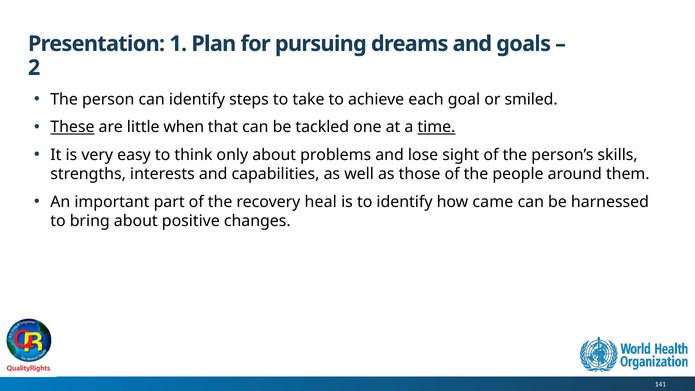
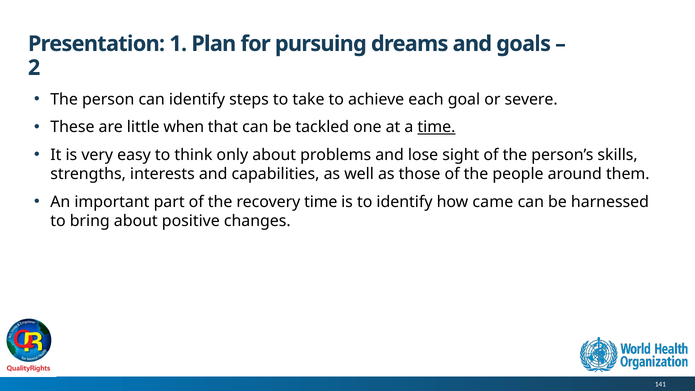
smiled: smiled -> severe (531, 99)
These underline: present -> none (72, 127)
recovery heal: heal -> time (321, 202)
